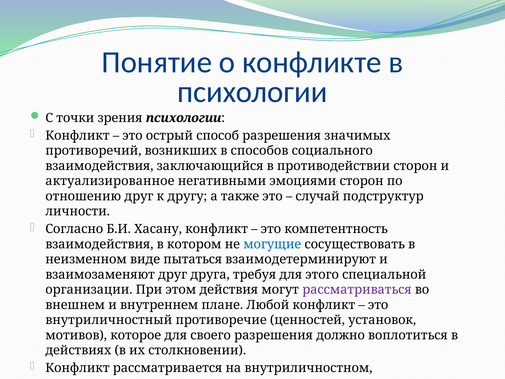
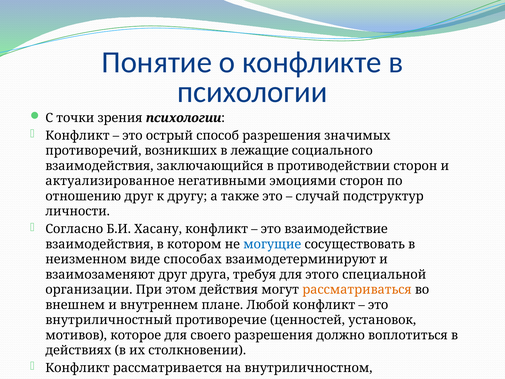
способов: способов -> лежащие (260, 151)
компетентность: компетентность -> взаимодействие (336, 229)
пытаться: пытаться -> способах (193, 259)
рассматриваться colour: purple -> orange (357, 290)
